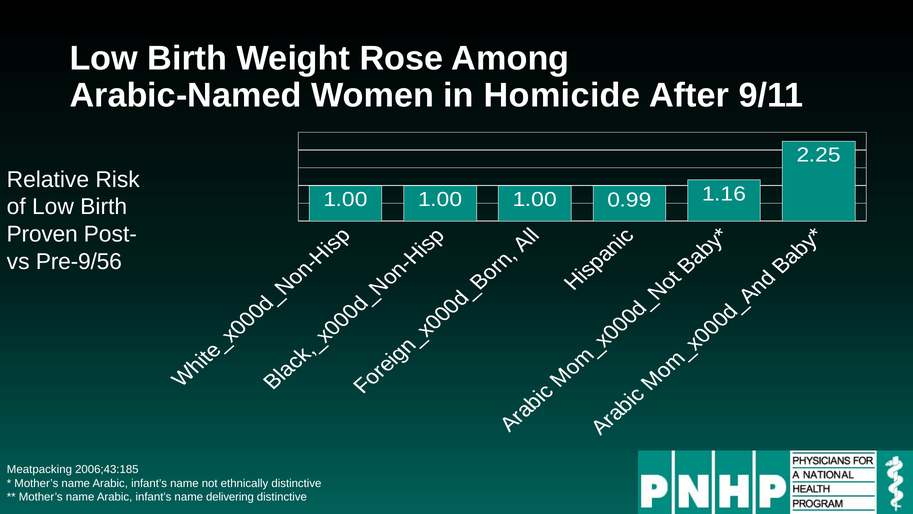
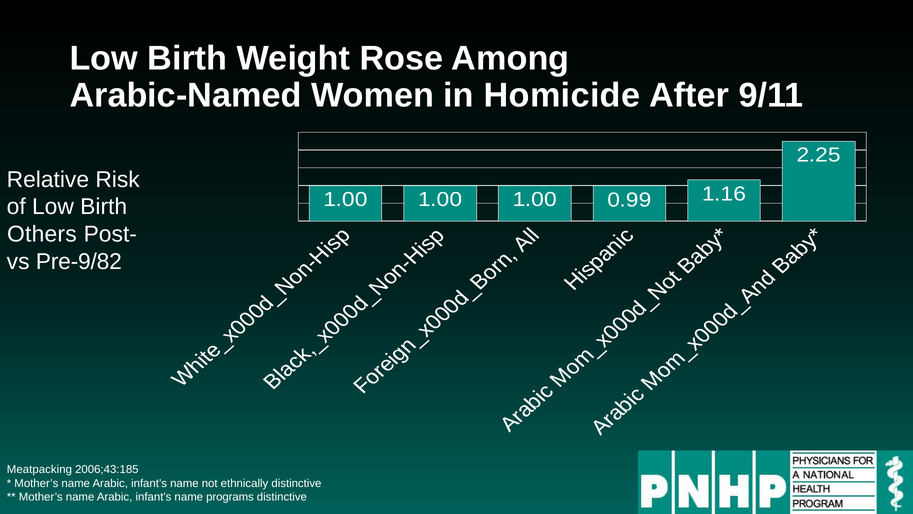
Proven: Proven -> Others (42, 234)
Pre-9/56: Pre-9/56 -> Pre-9/82 (79, 261)
delivering: delivering -> programs (230, 497)
